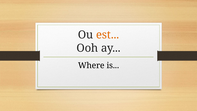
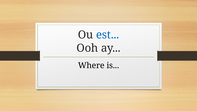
est colour: orange -> blue (108, 35)
